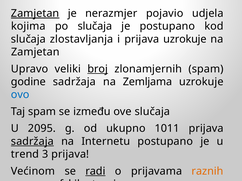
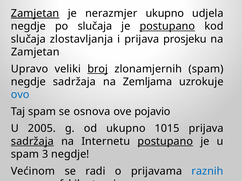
nerazmjer pojavio: pojavio -> ukupno (165, 13)
kojima: kojima -> negdje (28, 26)
postupano underline: none -> present (167, 26)
prijava uzrokuje: uzrokuje -> prosjeku (185, 39)
godine: godine -> negdje (28, 82)
između: između -> osnova (92, 112)
ove slučaja: slučaja -> pojavio (152, 112)
2095: 2095 -> 2005 (42, 129)
1011: 1011 -> 1015 (167, 129)
postupano underline: none -> present (165, 142)
trend: trend -> spam (25, 155)
3 prijava: prijava -> negdje (70, 155)
radi underline: present -> none (95, 172)
raznih colour: orange -> blue (208, 172)
